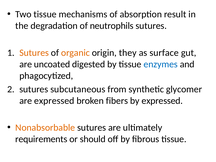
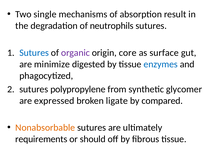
Two tissue: tissue -> single (45, 14)
Sutures colour: orange -> blue (34, 53)
organic colour: orange -> purple (75, 53)
they: they -> core (128, 53)
uncoated: uncoated -> minimize (52, 64)
subcutaneous: subcutaneous -> polypropylene (78, 89)
fibers: fibers -> ligate (117, 101)
by expressed: expressed -> compared (162, 101)
